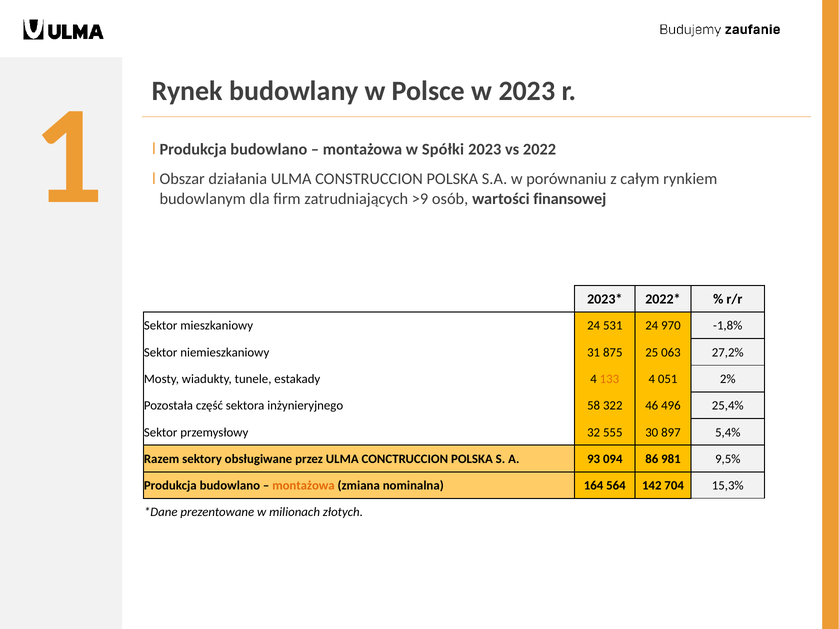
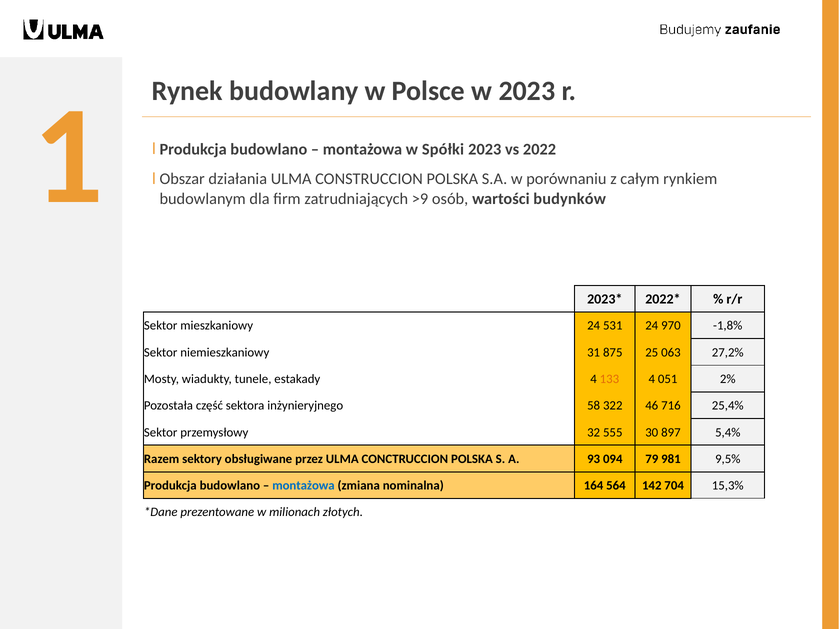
finansowej: finansowej -> budynków (570, 199)
496: 496 -> 716 (671, 406)
86: 86 -> 79 (652, 459)
montażowa colour: orange -> blue (303, 486)
